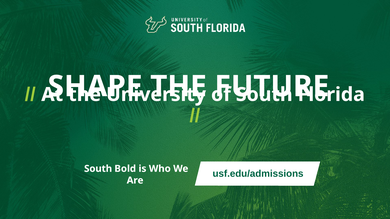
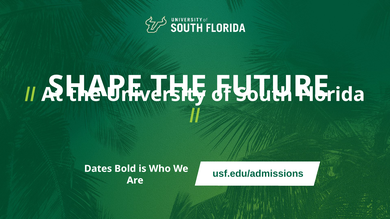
South: South -> Dates (98, 169)
